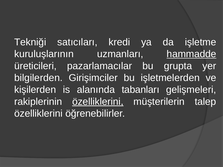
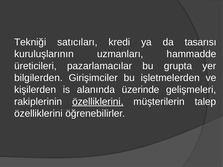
işletme: işletme -> tasarısı (201, 42)
hammadde underline: present -> none (191, 54)
tabanları: tabanları -> üzerinde (141, 90)
